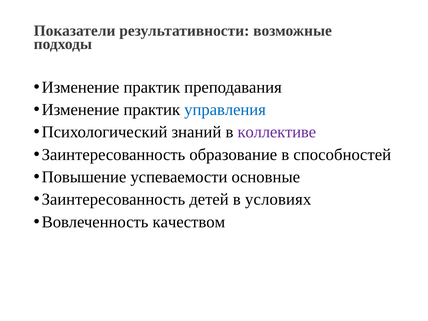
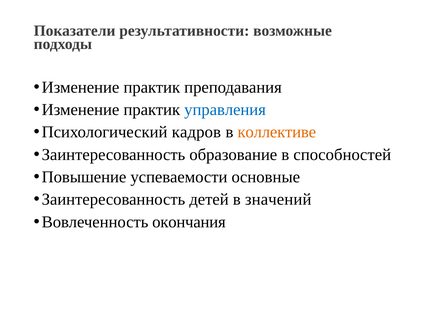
знаний: знаний -> кадров (196, 132)
коллективе colour: purple -> orange (277, 132)
условиях: условиях -> значений (278, 199)
качеством: качеством -> окончания (189, 222)
